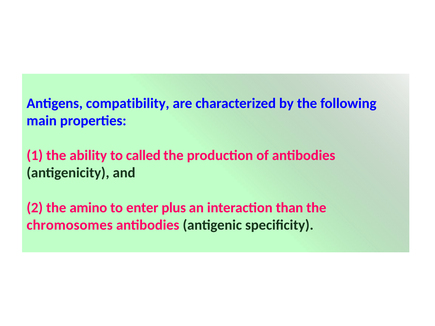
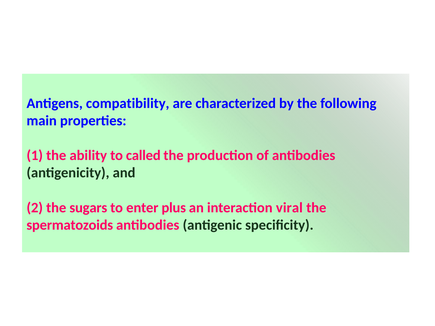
amino: amino -> sugars (88, 208)
than: than -> viral (289, 208)
chromosomes: chromosomes -> spermatozoids (70, 225)
